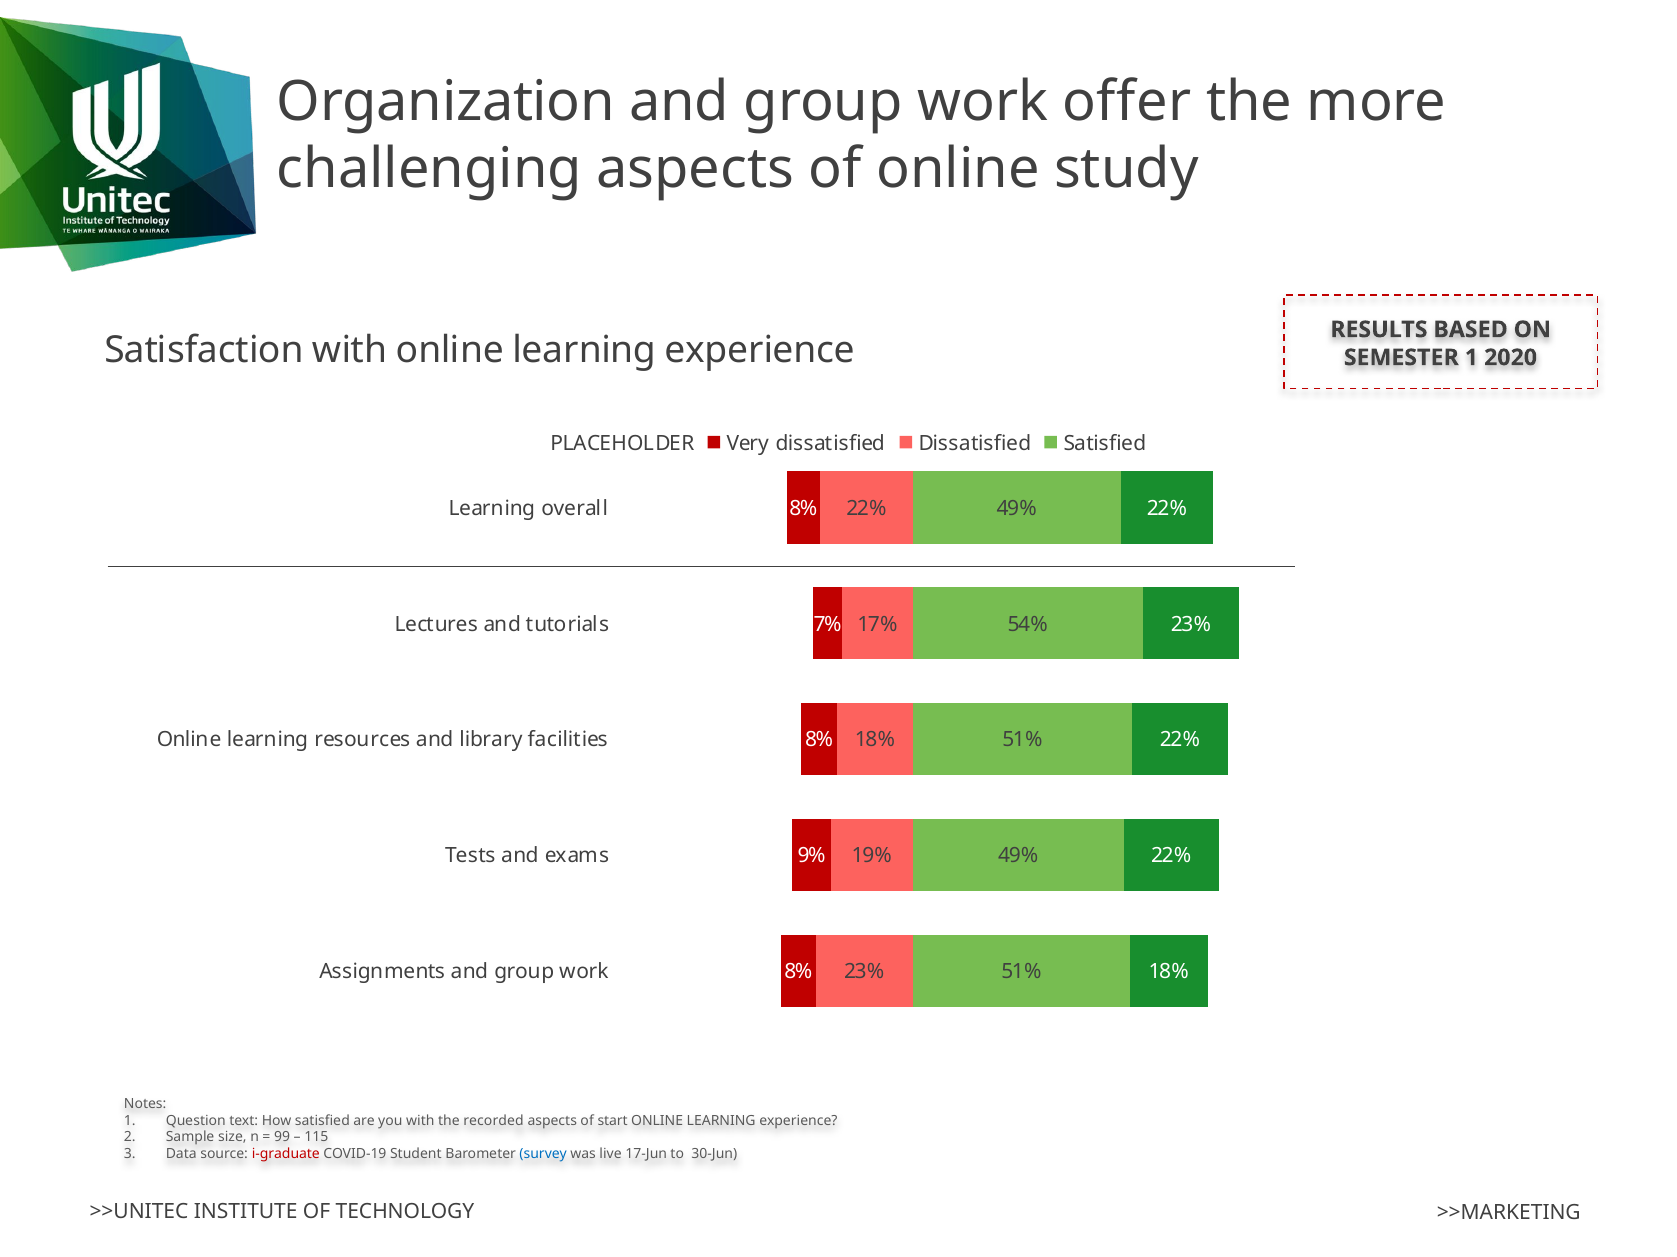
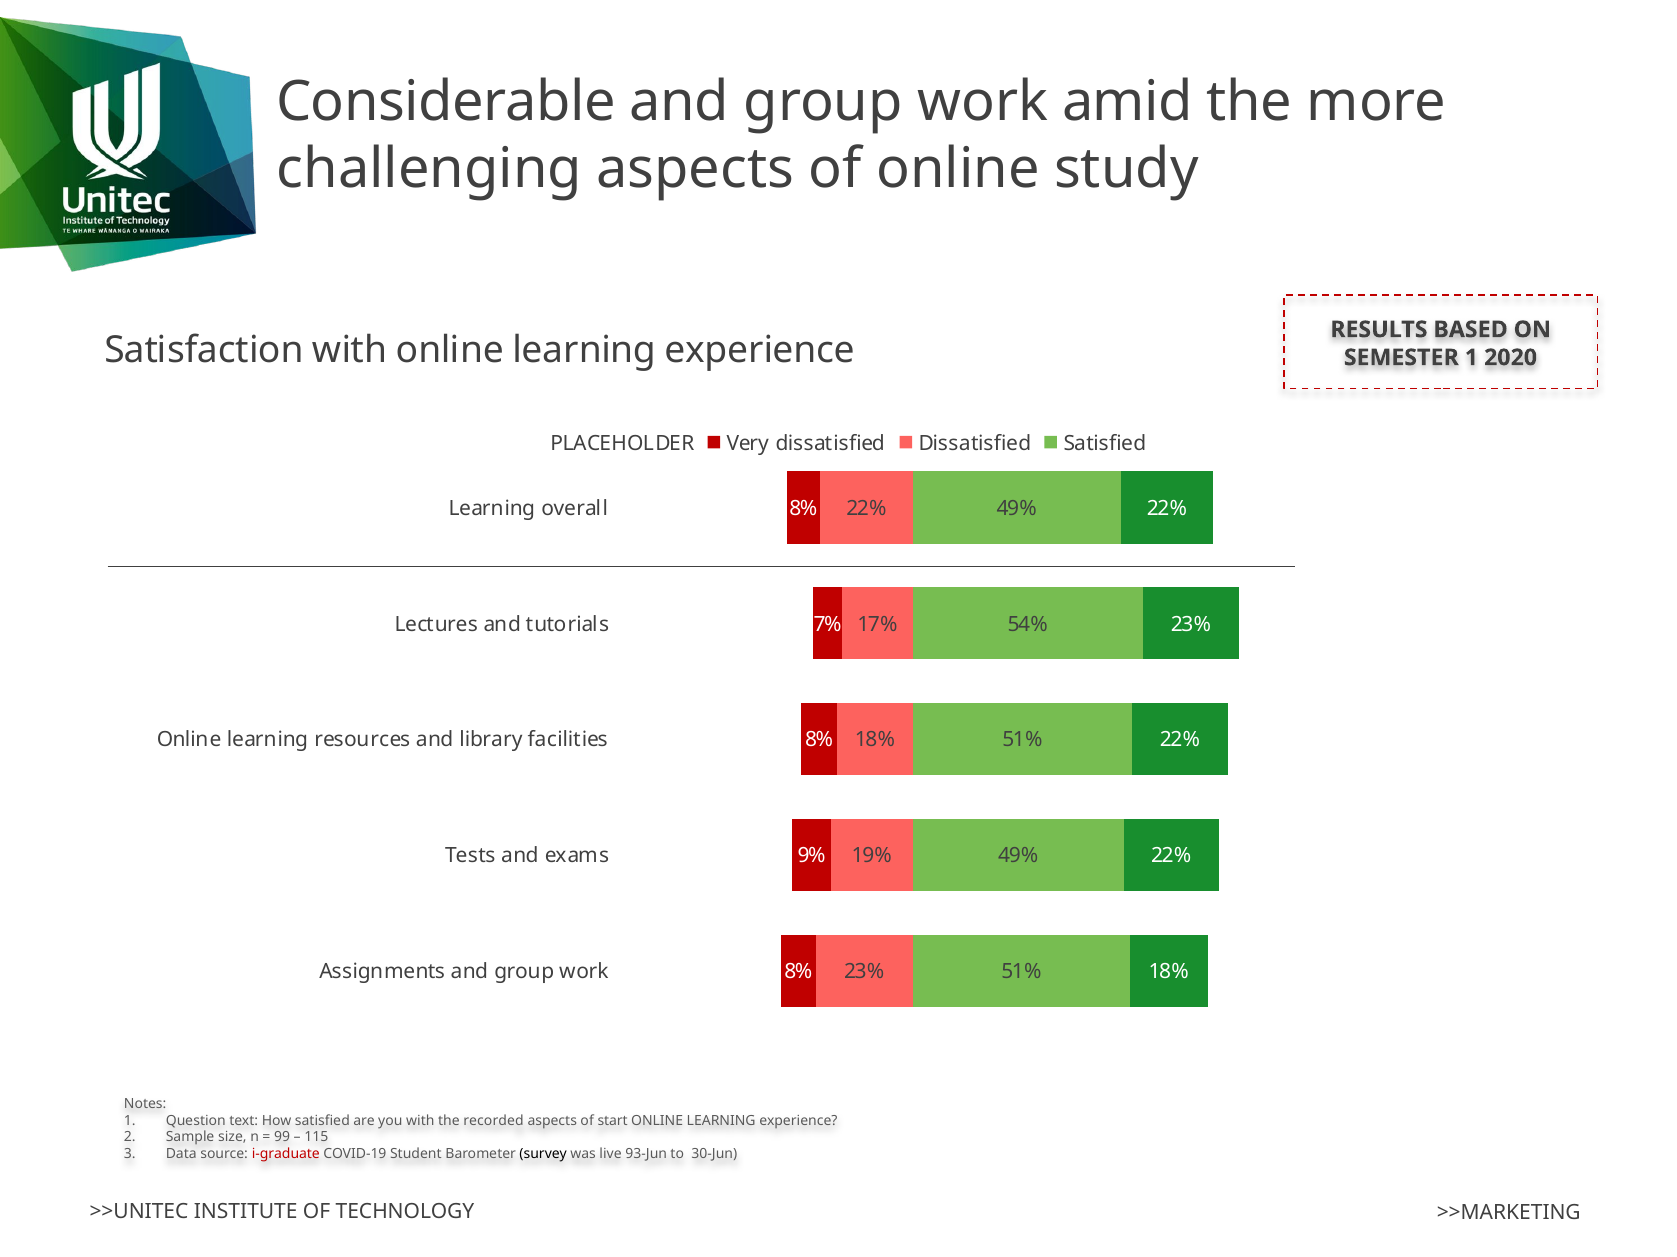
Organization: Organization -> Considerable (446, 102)
offer: offer -> amid (1127, 102)
survey colour: blue -> black (543, 1155)
17-Jun: 17-Jun -> 93-Jun (646, 1155)
